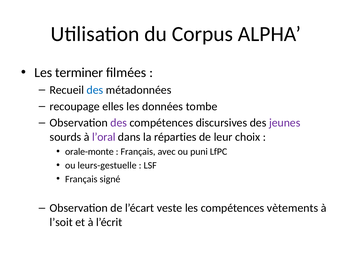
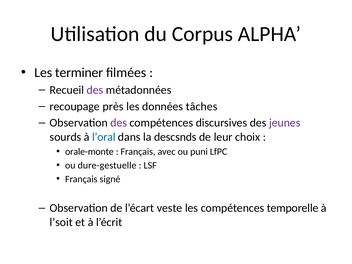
des colour: blue -> purple (95, 90)
elles: elles -> près (113, 106)
tombe: tombe -> tâches (202, 106)
l’oral colour: purple -> blue (104, 137)
réparties: réparties -> descsnds (175, 137)
leurs-gestuelle: leurs-gestuelle -> dure-gestuelle (107, 165)
vètements: vètements -> temporelle (293, 208)
